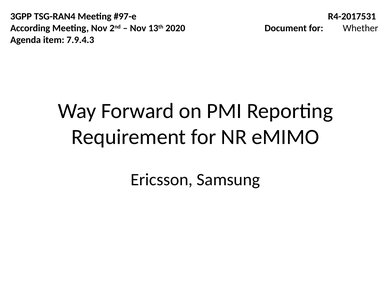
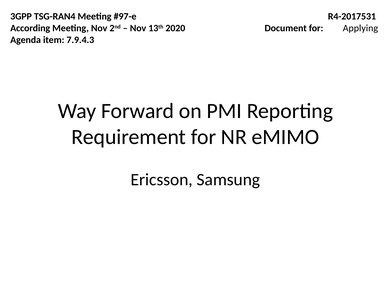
Whether: Whether -> Applying (360, 28)
